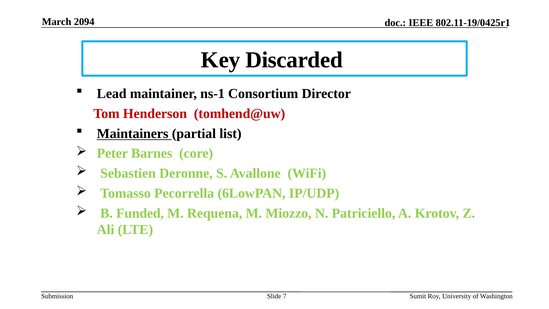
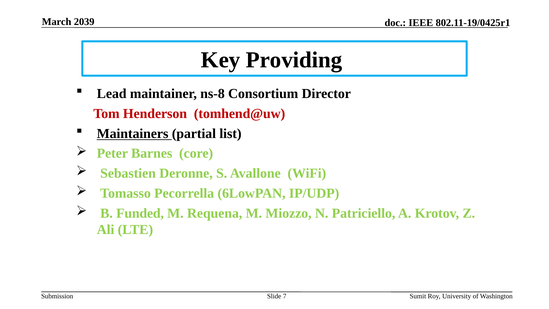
2094: 2094 -> 2039 (84, 22)
Discarded: Discarded -> Providing (294, 60)
ns-1: ns-1 -> ns-8 (213, 94)
